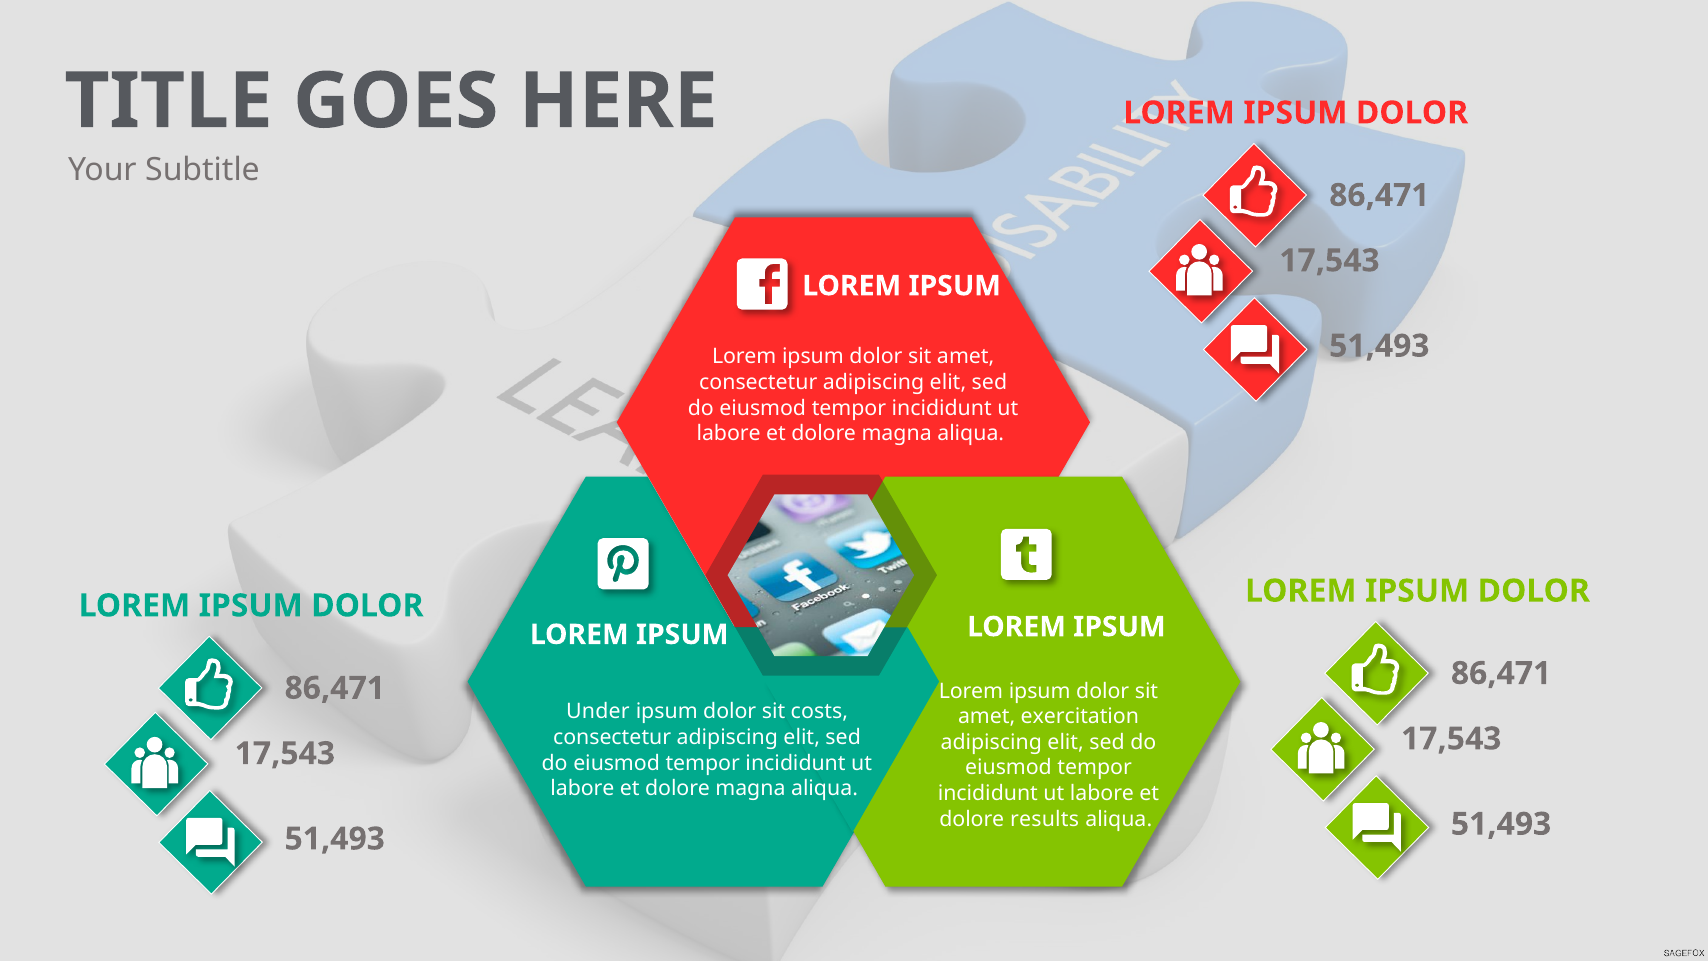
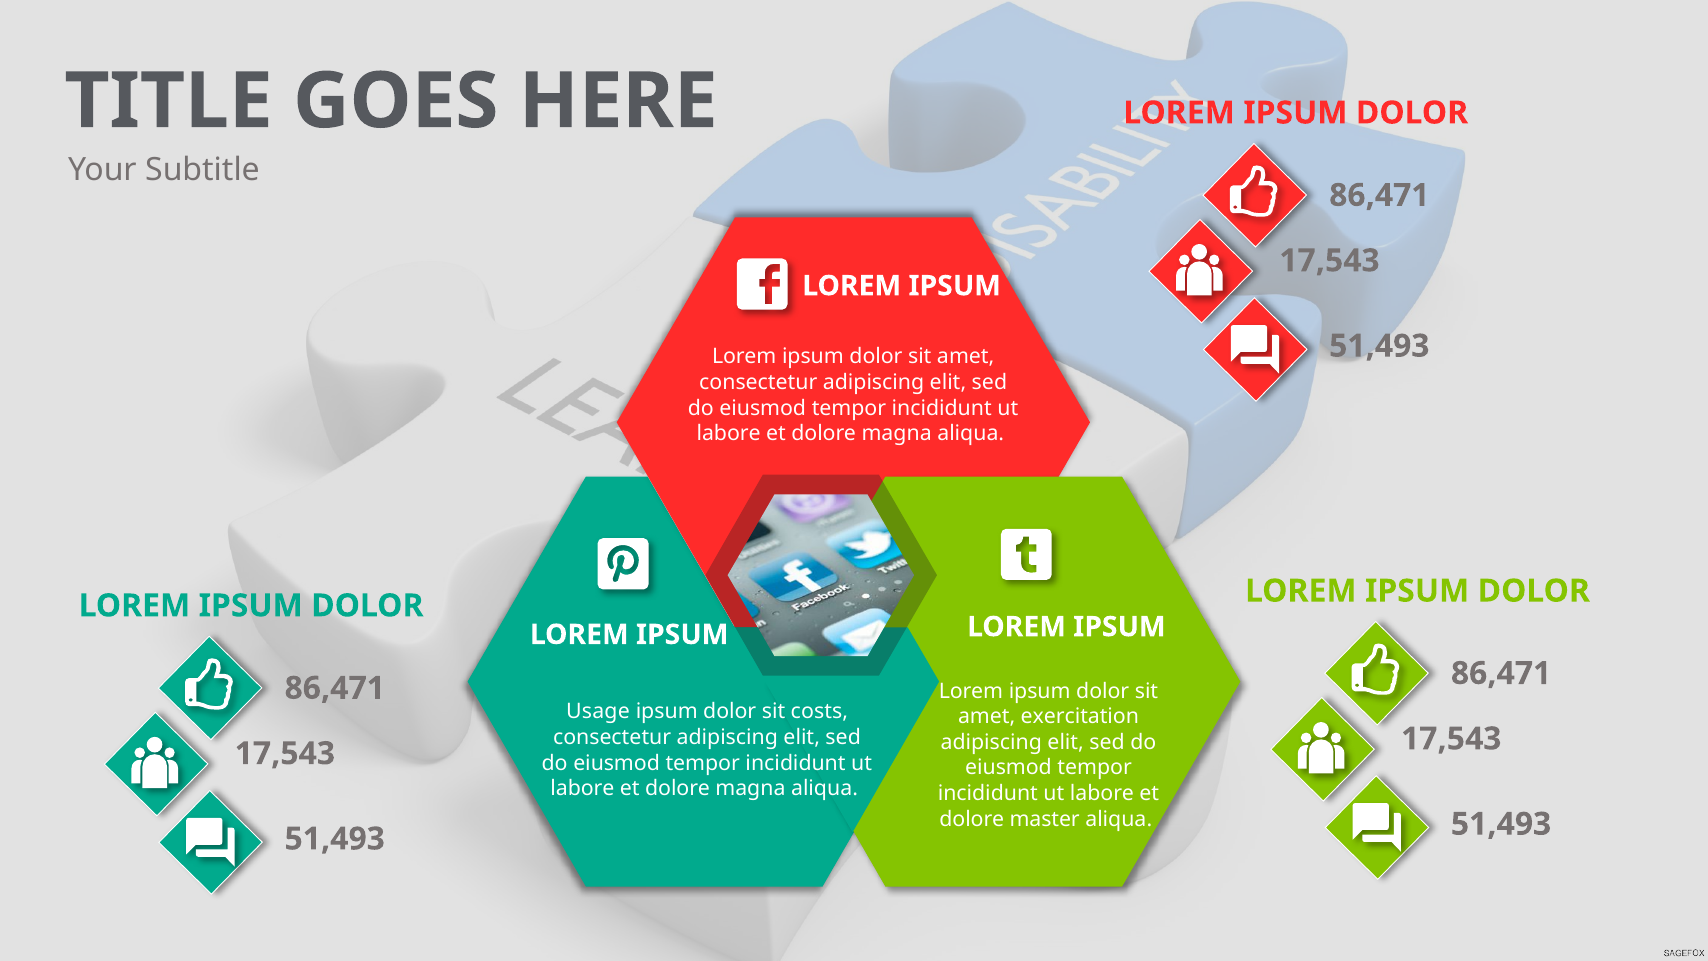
Under: Under -> Usage (598, 712)
results: results -> master (1045, 819)
